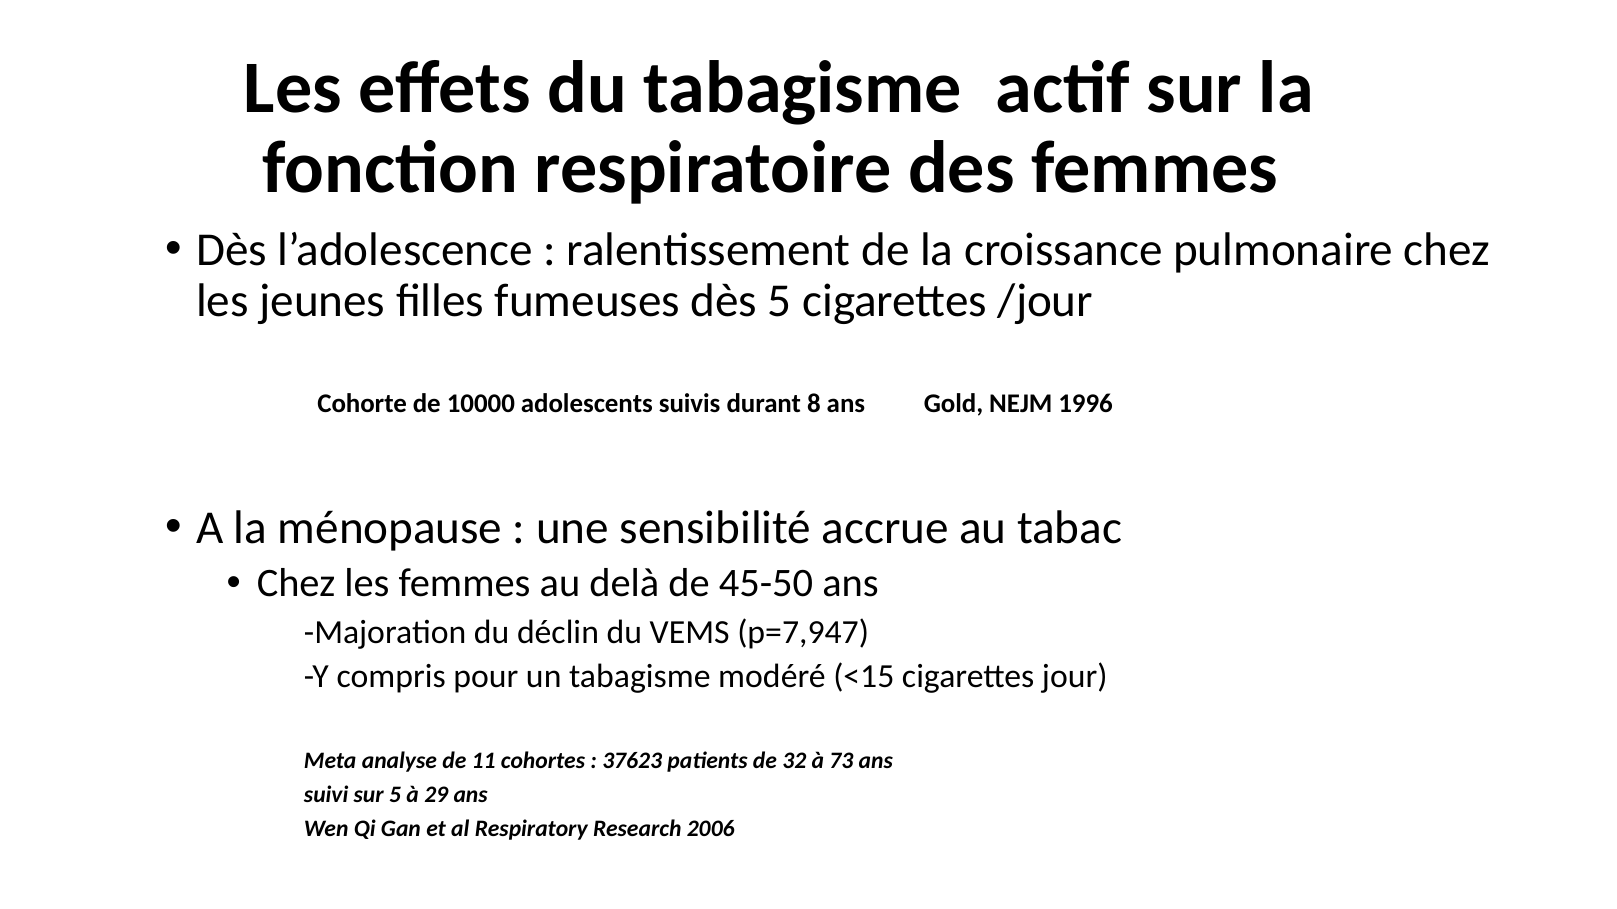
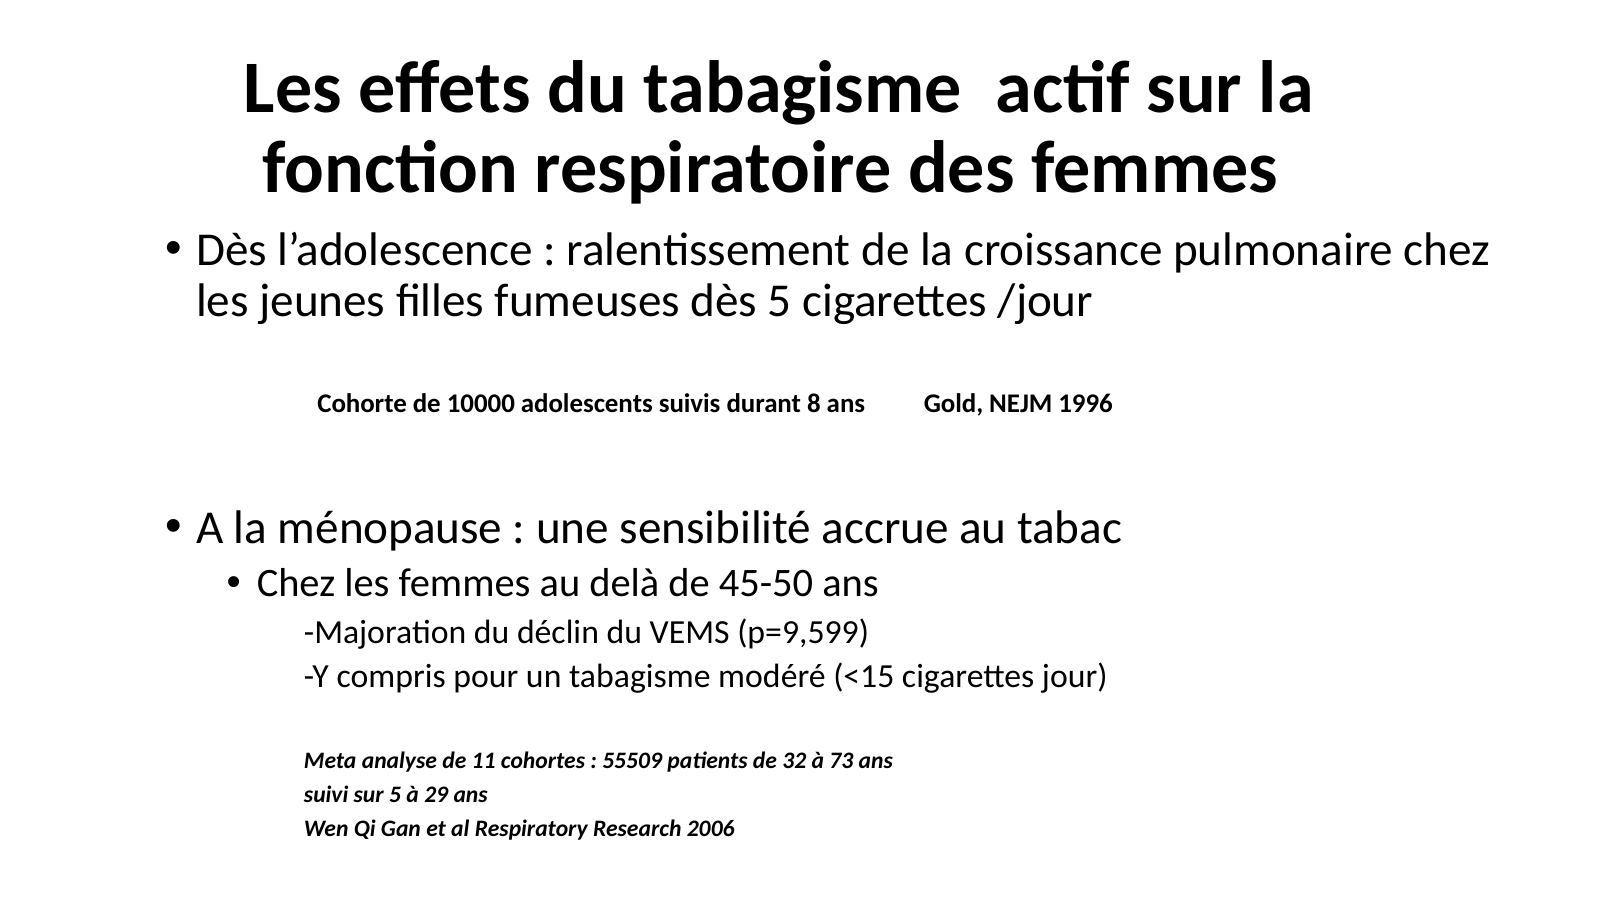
p=7,947: p=7,947 -> p=9,599 (803, 632)
37623: 37623 -> 55509 (632, 761)
